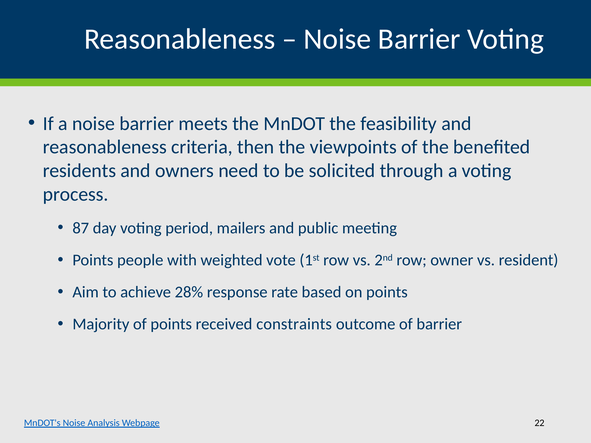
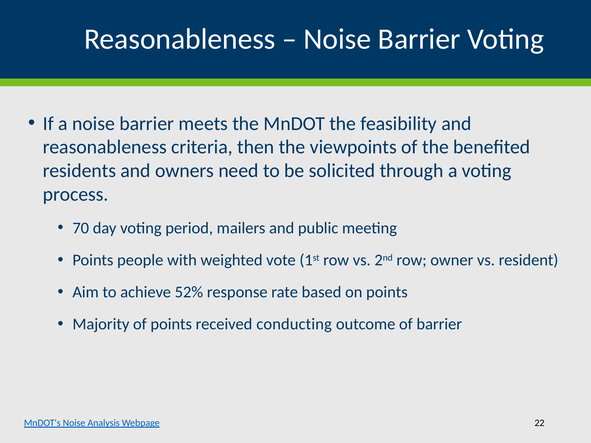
87: 87 -> 70 (81, 228)
28%: 28% -> 52% (189, 292)
constraints: constraints -> conducting (294, 324)
